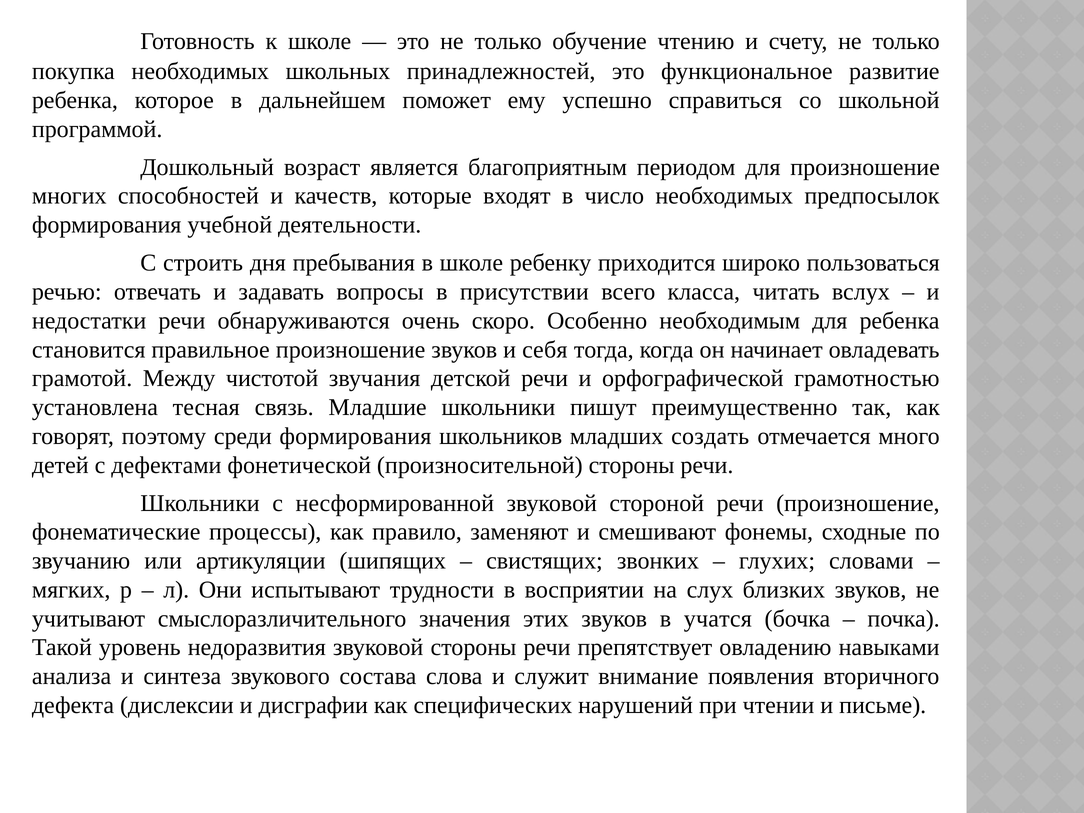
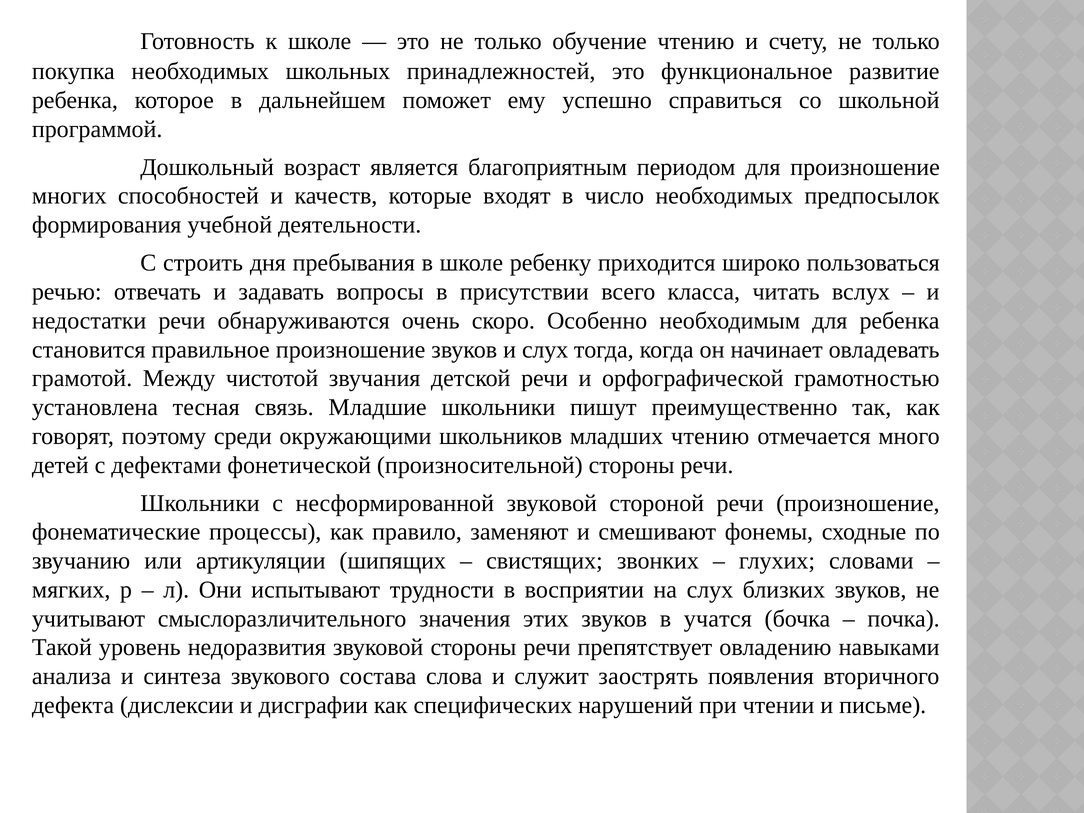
и себя: себя -> слух (545, 350)
среди формирования: формирования -> окружающими (355, 436)
младших создать: создать -> чтению (710, 436)
внимание: внимание -> заострять (648, 676)
